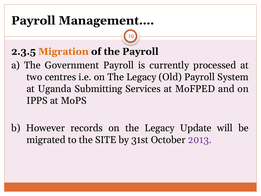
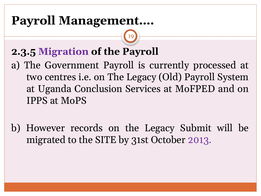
Migration colour: orange -> purple (63, 51)
Submitting: Submitting -> Conclusion (98, 89)
Update: Update -> Submit (196, 128)
